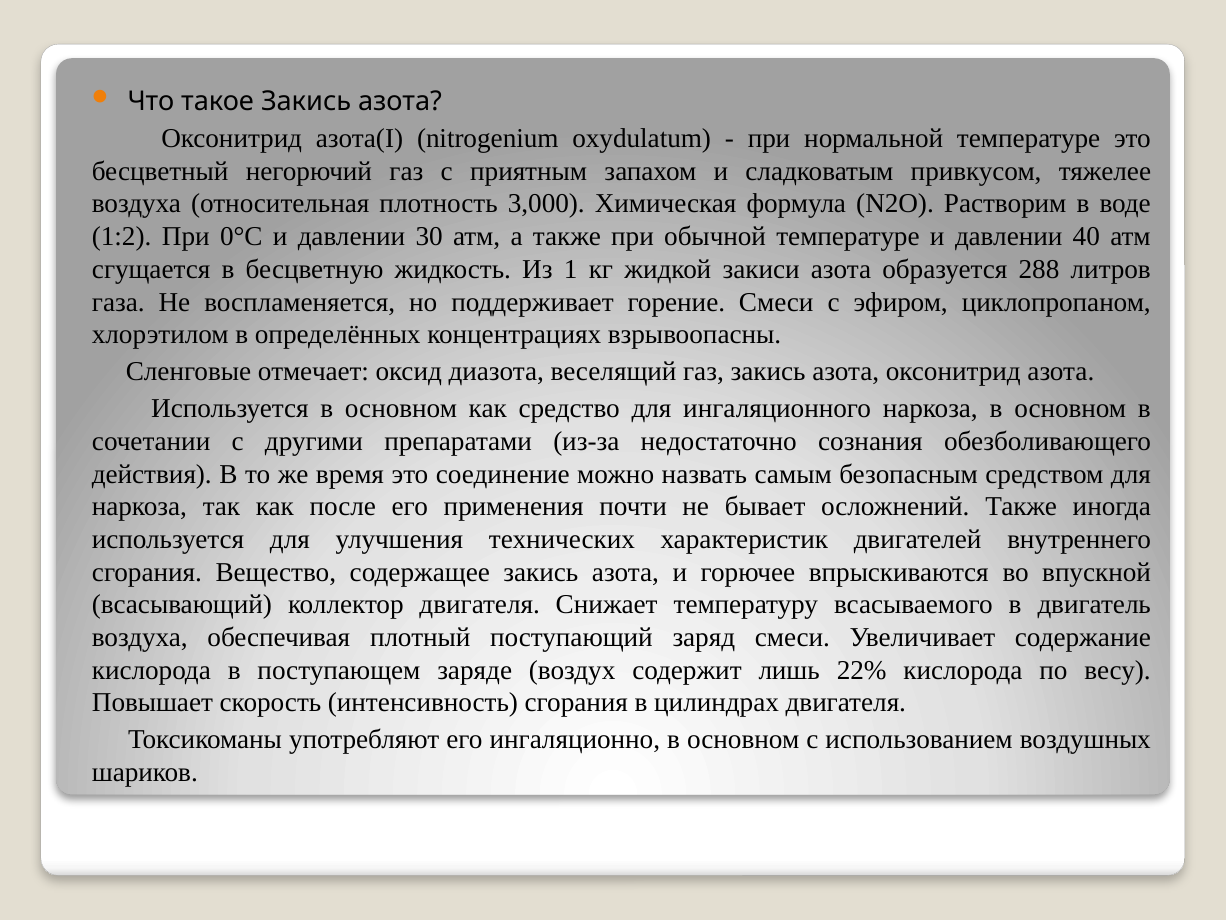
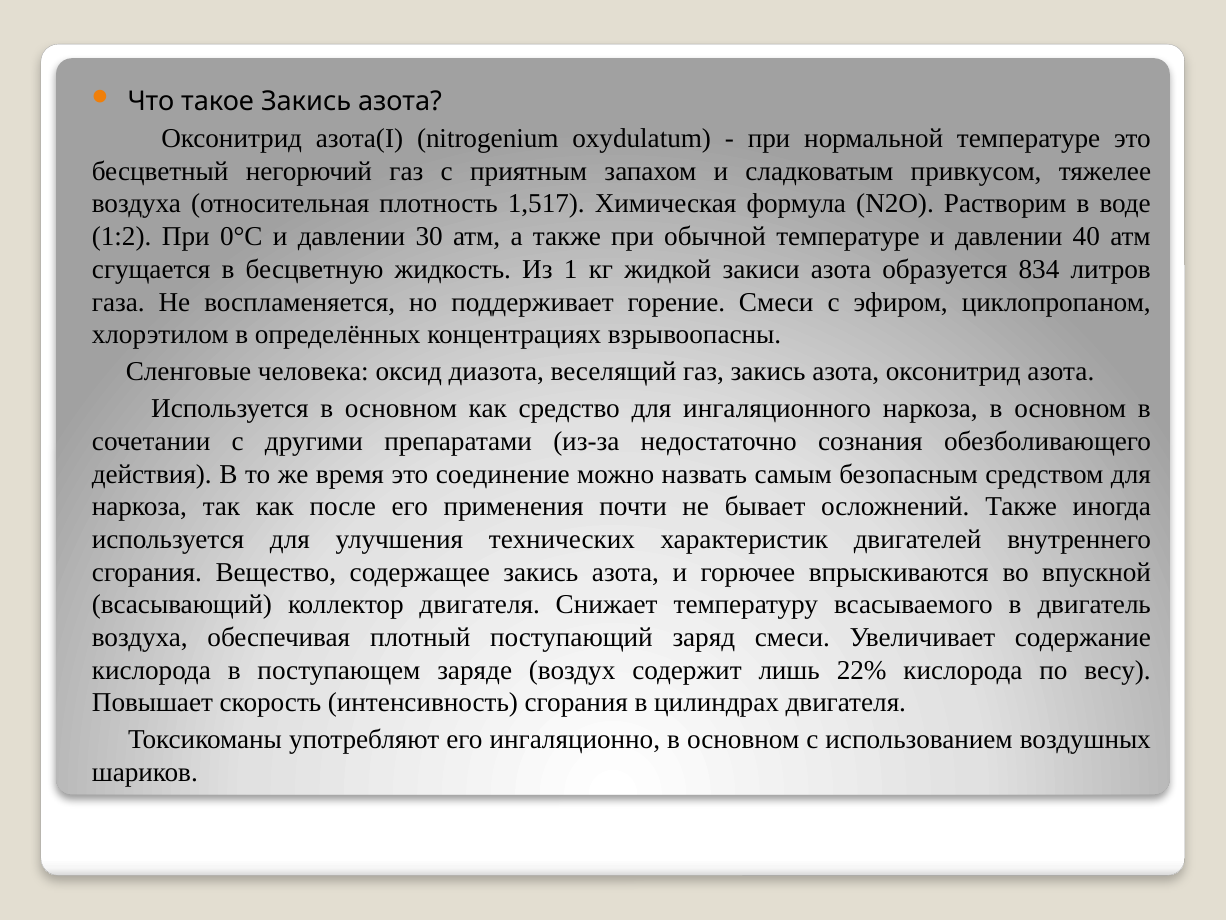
3,000: 3,000 -> 1,517 (546, 204)
288: 288 -> 834 (1039, 269)
отмечает: отмечает -> человека (313, 372)
